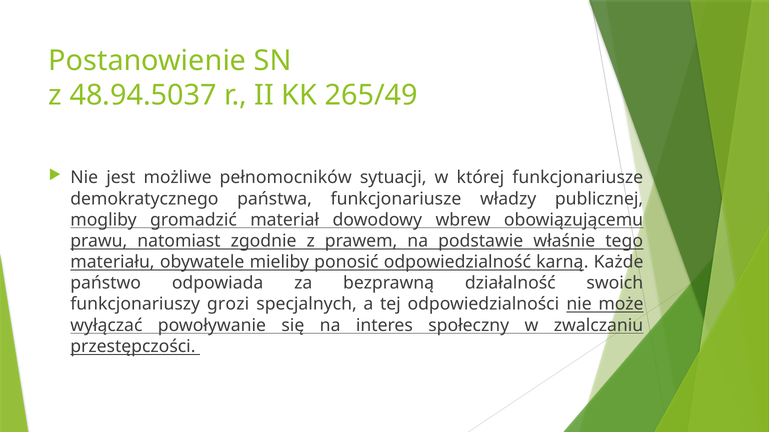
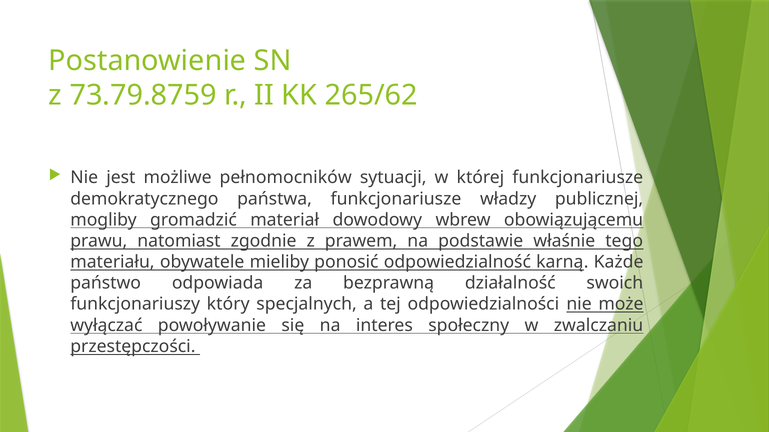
48.94.5037: 48.94.5037 -> 73.79.8759 (143, 95)
265/49: 265/49 -> 265/62 (371, 95)
grozi: grozi -> który (228, 305)
